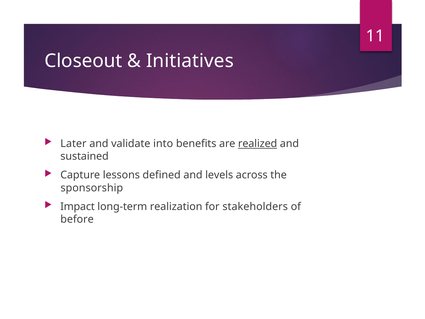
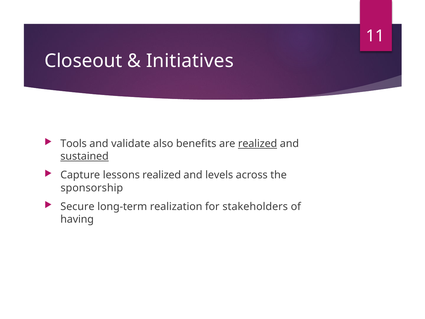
Later: Later -> Tools (74, 144)
into: into -> also (163, 144)
sustained underline: none -> present (85, 156)
lessons defined: defined -> realized (162, 175)
Impact: Impact -> Secure (77, 206)
before: before -> having (77, 219)
